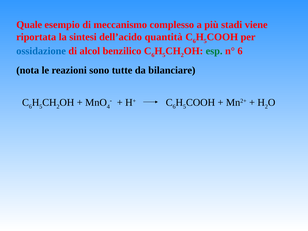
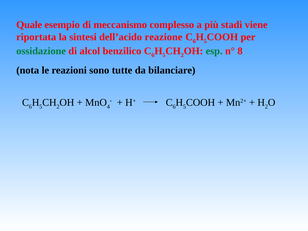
quantità: quantità -> reazione (164, 37)
ossidazione colour: blue -> green (41, 51)
n° 6: 6 -> 8 (240, 51)
